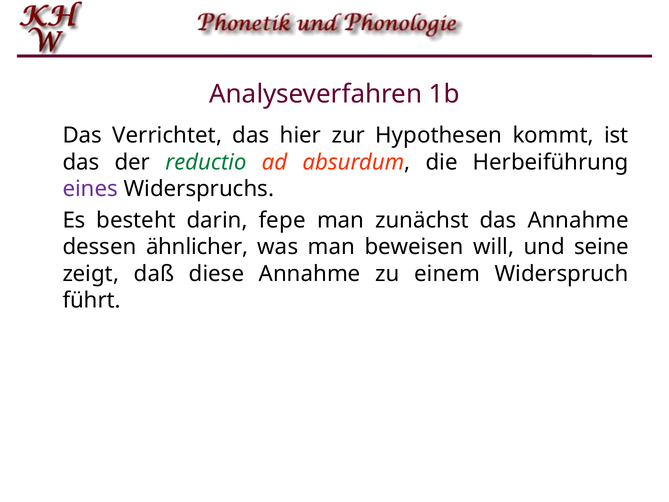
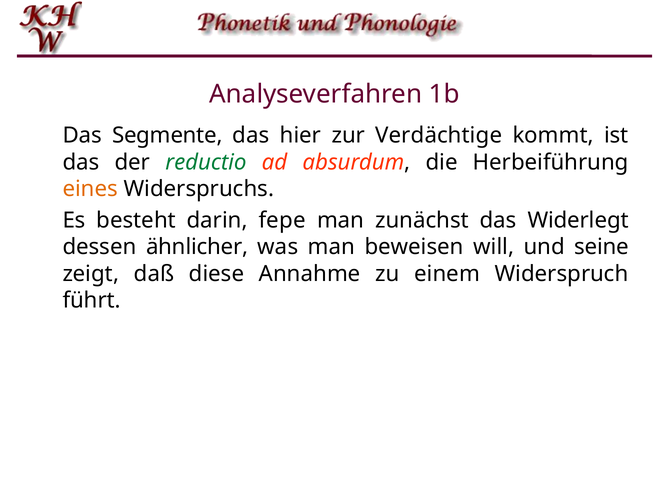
Verrichtet: Verrichtet -> Segmente (167, 135)
Hypothesen: Hypothesen -> Verdächtige (439, 135)
eines colour: purple -> orange (90, 189)
das Annahme: Annahme -> Widerlegt (578, 220)
